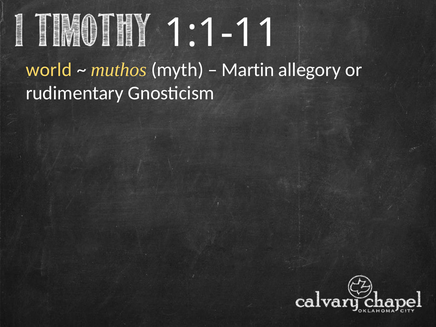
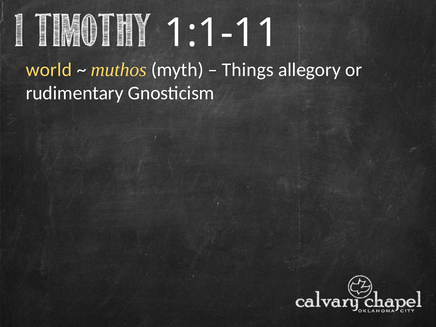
Martin: Martin -> Things (248, 70)
